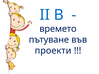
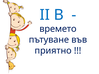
проекти: проекти -> приятно (53, 51)
